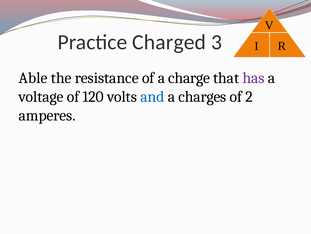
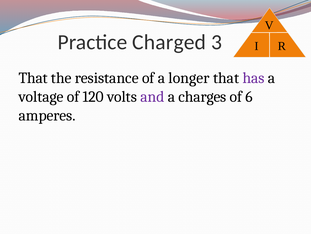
Able: Able -> That (33, 78)
charge: charge -> longer (189, 78)
and colour: blue -> purple (152, 96)
2: 2 -> 6 (249, 96)
